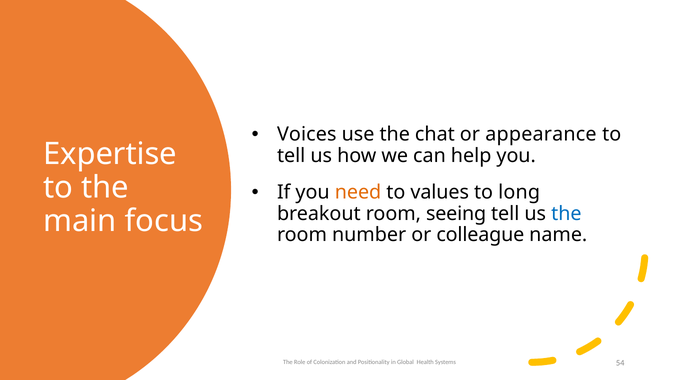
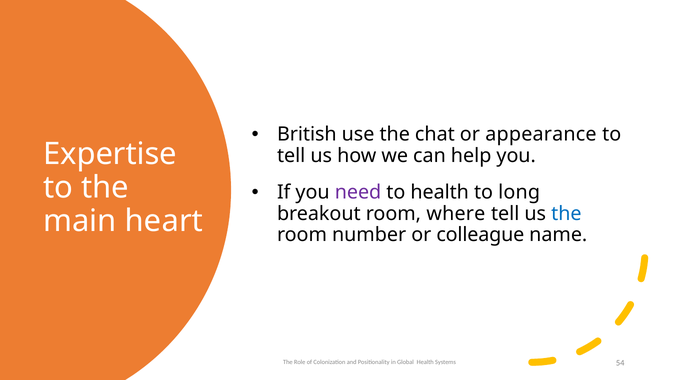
Voices: Voices -> British (307, 134)
need colour: orange -> purple (358, 192)
to values: values -> health (440, 192)
seeing: seeing -> where (456, 214)
focus: focus -> heart (164, 221)
